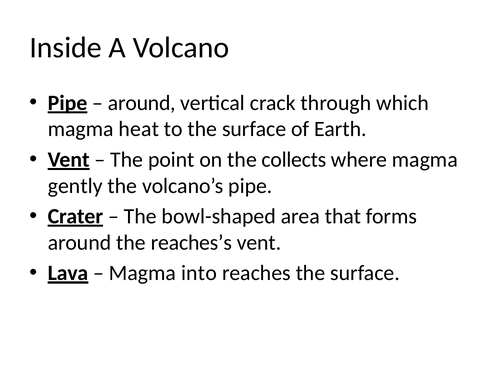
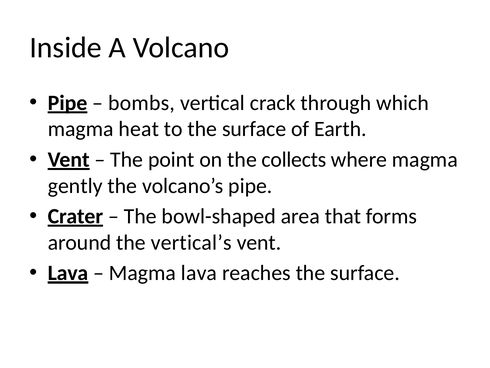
around: around -> bombs (142, 103)
reaches’s: reaches’s -> vertical’s (191, 242)
Magma into: into -> lava (199, 273)
